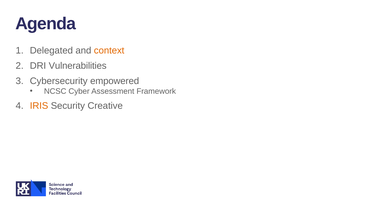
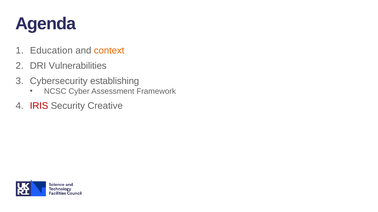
Delegated: Delegated -> Education (51, 51)
empowered: empowered -> establishing (115, 81)
IRIS colour: orange -> red (39, 106)
